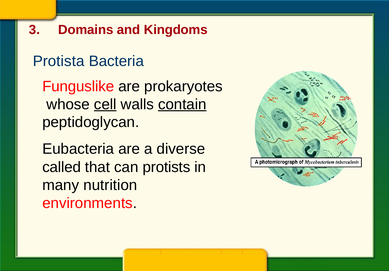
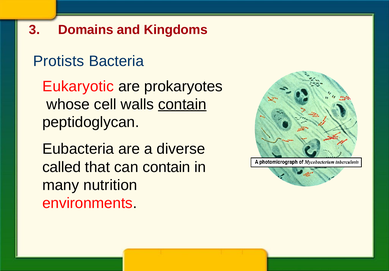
Protista: Protista -> Protists (59, 61)
Funguslike: Funguslike -> Eukaryotic (78, 86)
cell underline: present -> none (105, 104)
can protists: protists -> contain (166, 167)
